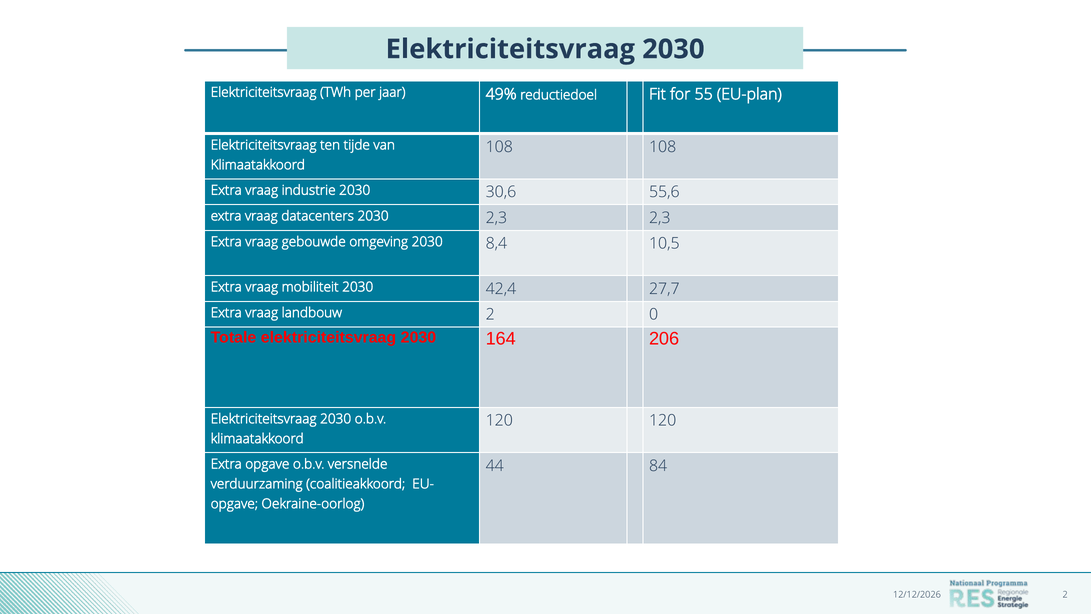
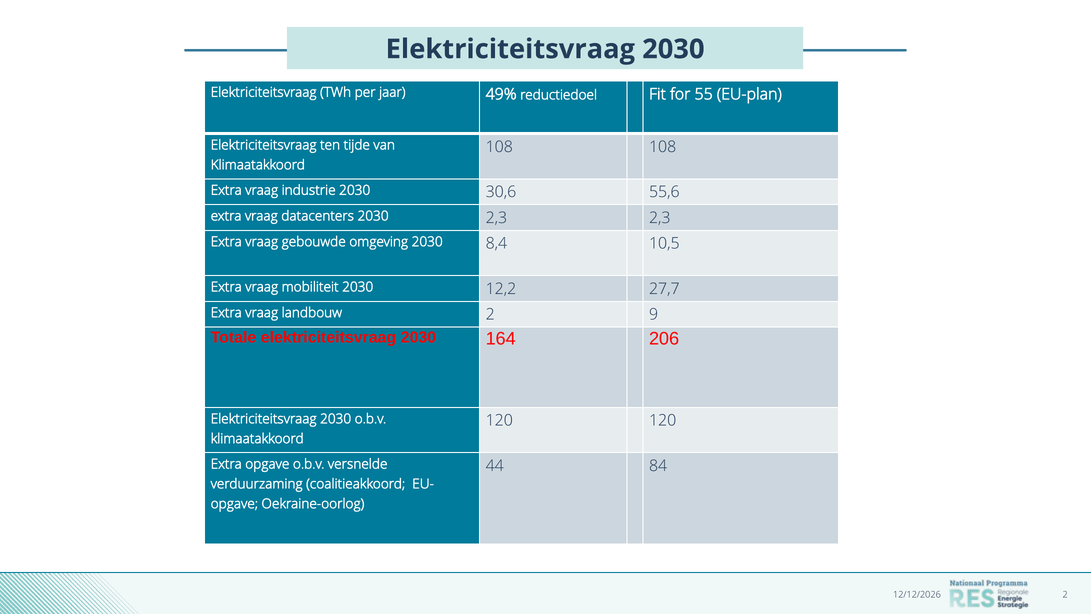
42,4: 42,4 -> 12,2 (501, 289)
0: 0 -> 9 (654, 314)
